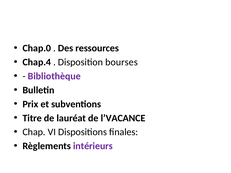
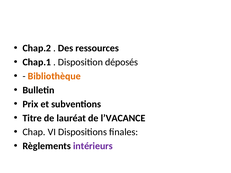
Chap.0: Chap.0 -> Chap.2 (37, 48)
Chap.4: Chap.4 -> Chap.1 (37, 62)
bourses: bourses -> déposés (122, 62)
Bibliothèque colour: purple -> orange (54, 76)
